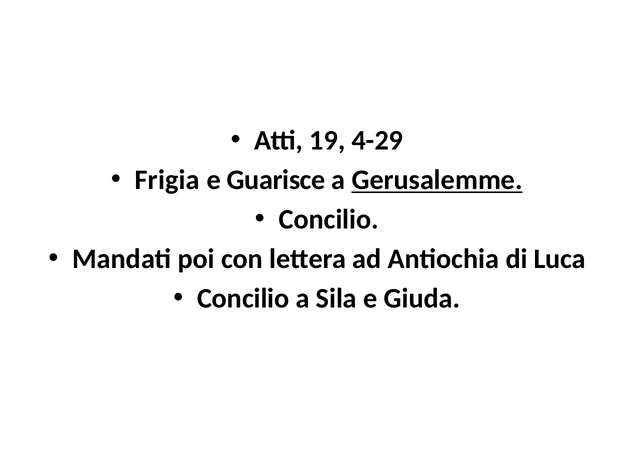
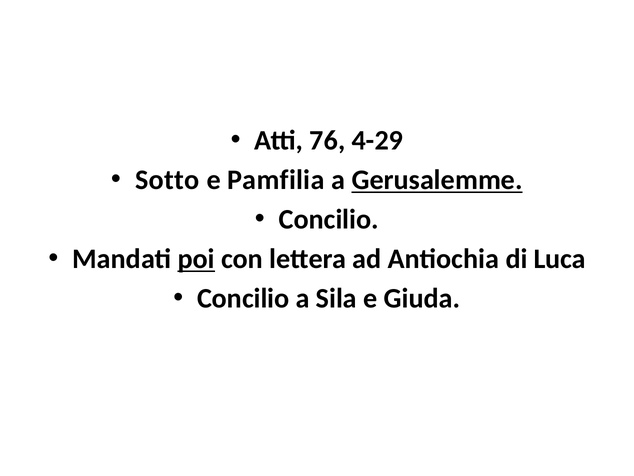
19: 19 -> 76 (327, 140)
Frigia: Frigia -> Sotto (167, 180)
Guarisce: Guarisce -> Pamfilia (276, 180)
poi underline: none -> present (196, 259)
